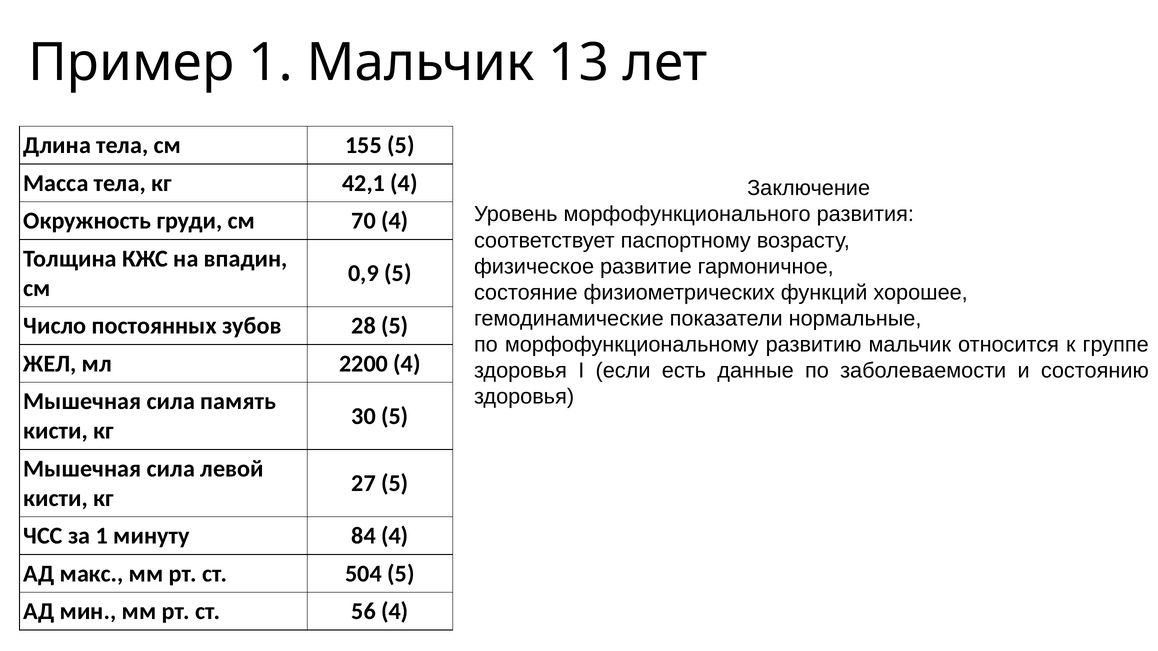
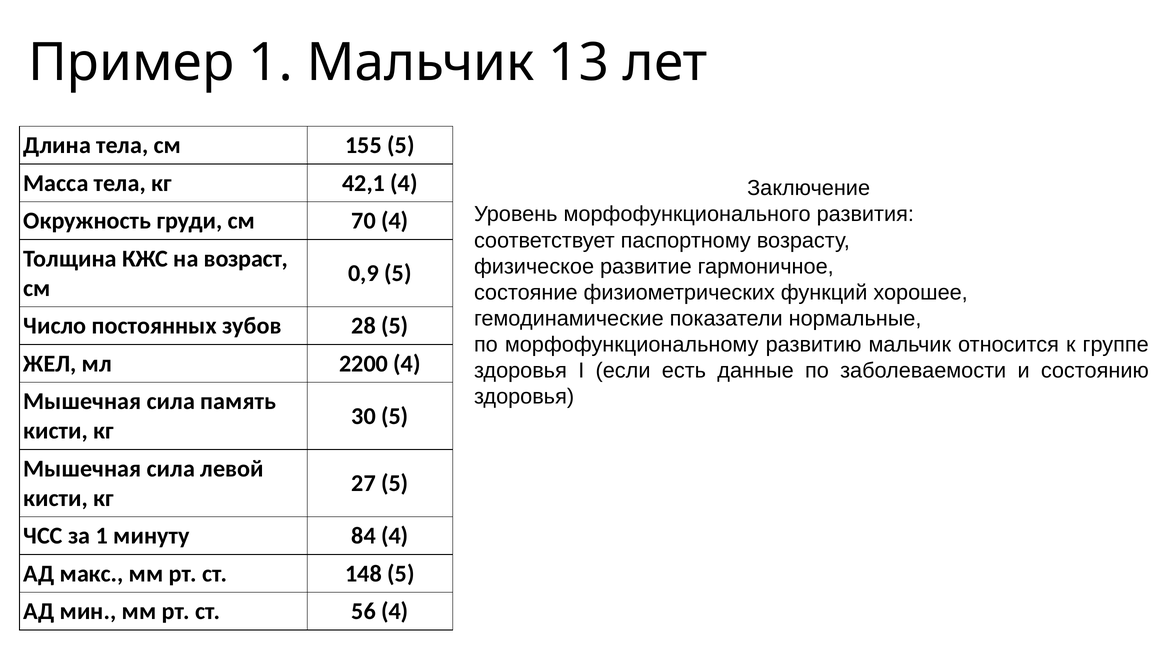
впадин: впадин -> возраст (246, 259)
504: 504 -> 148 (364, 574)
